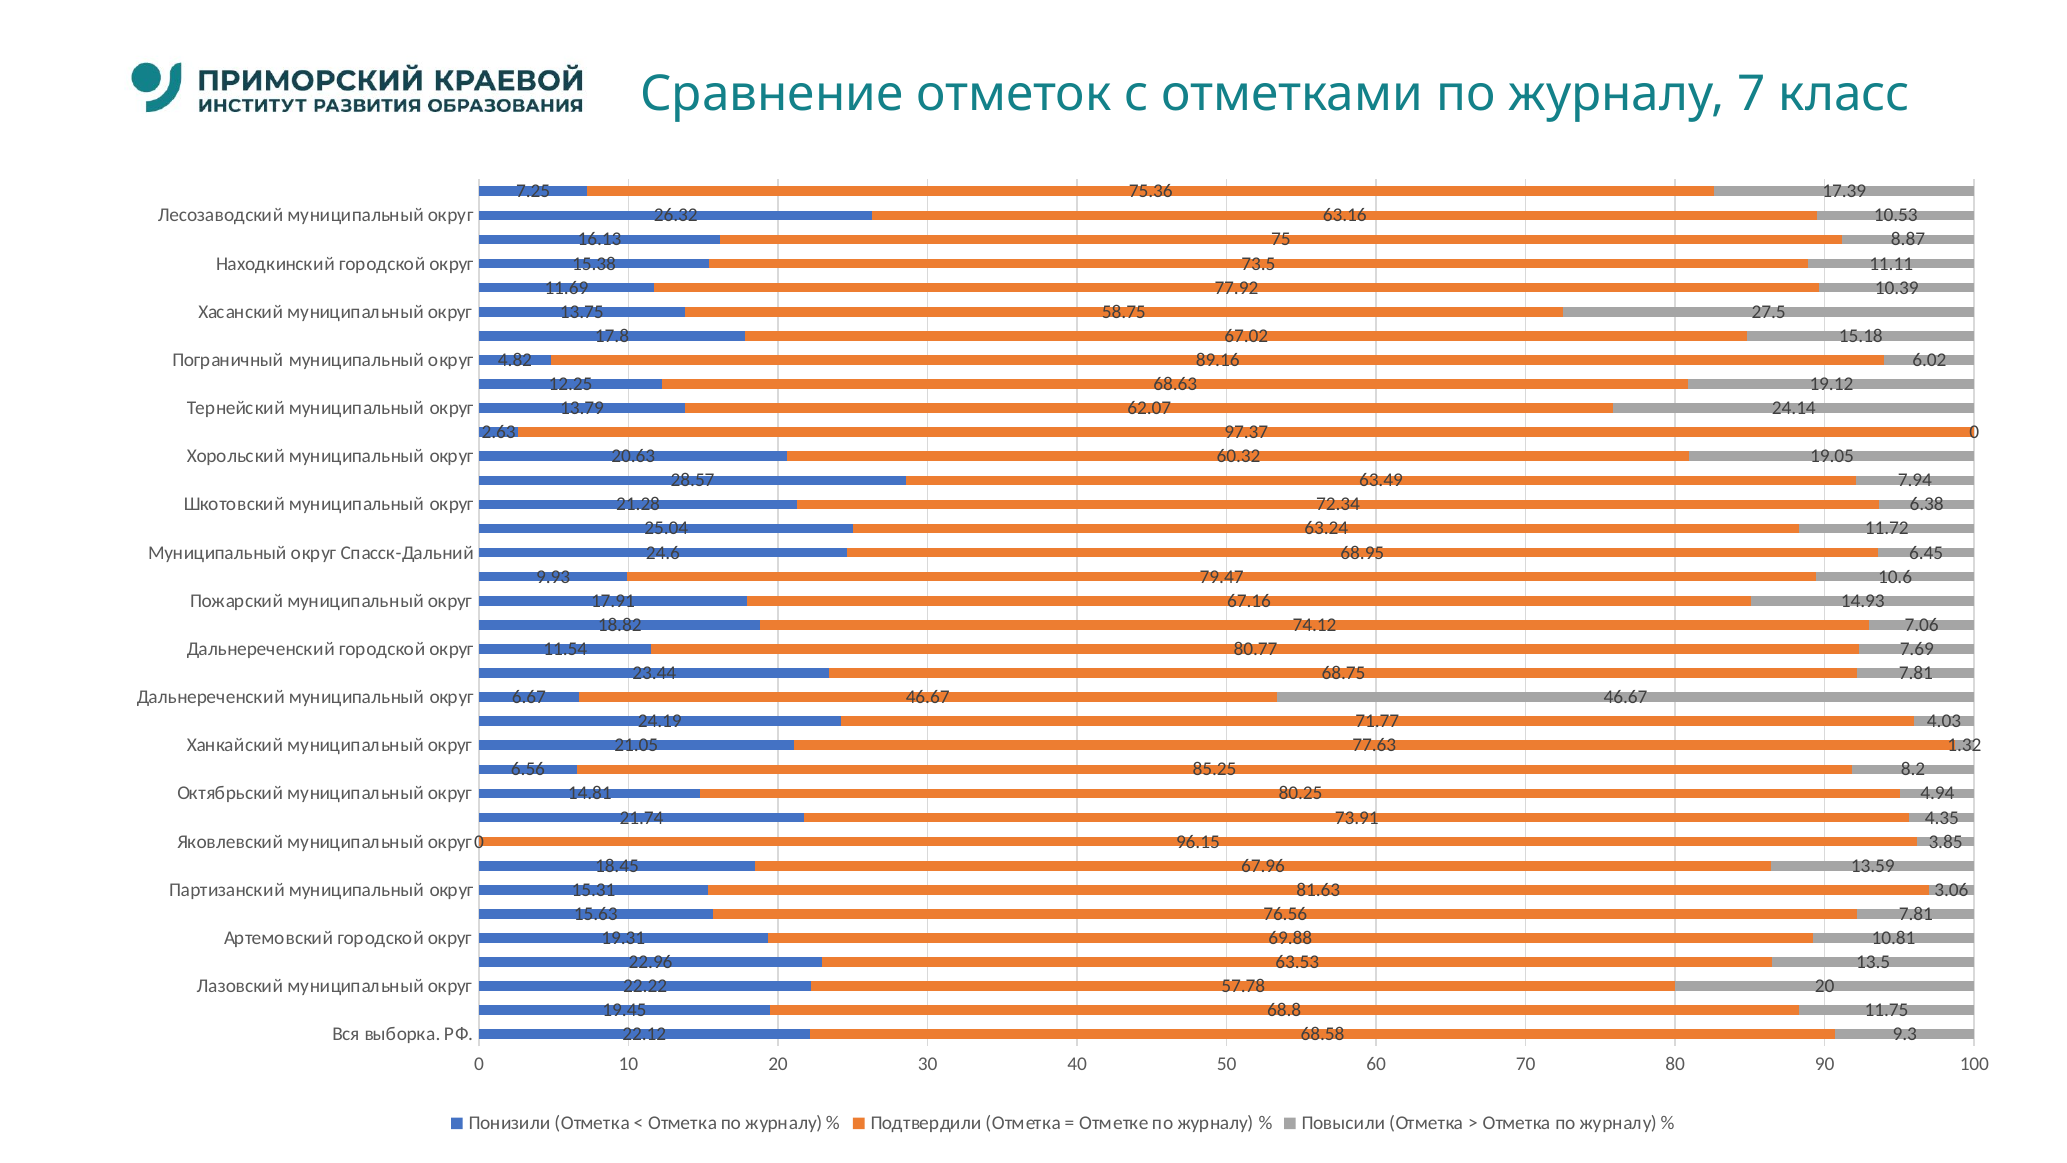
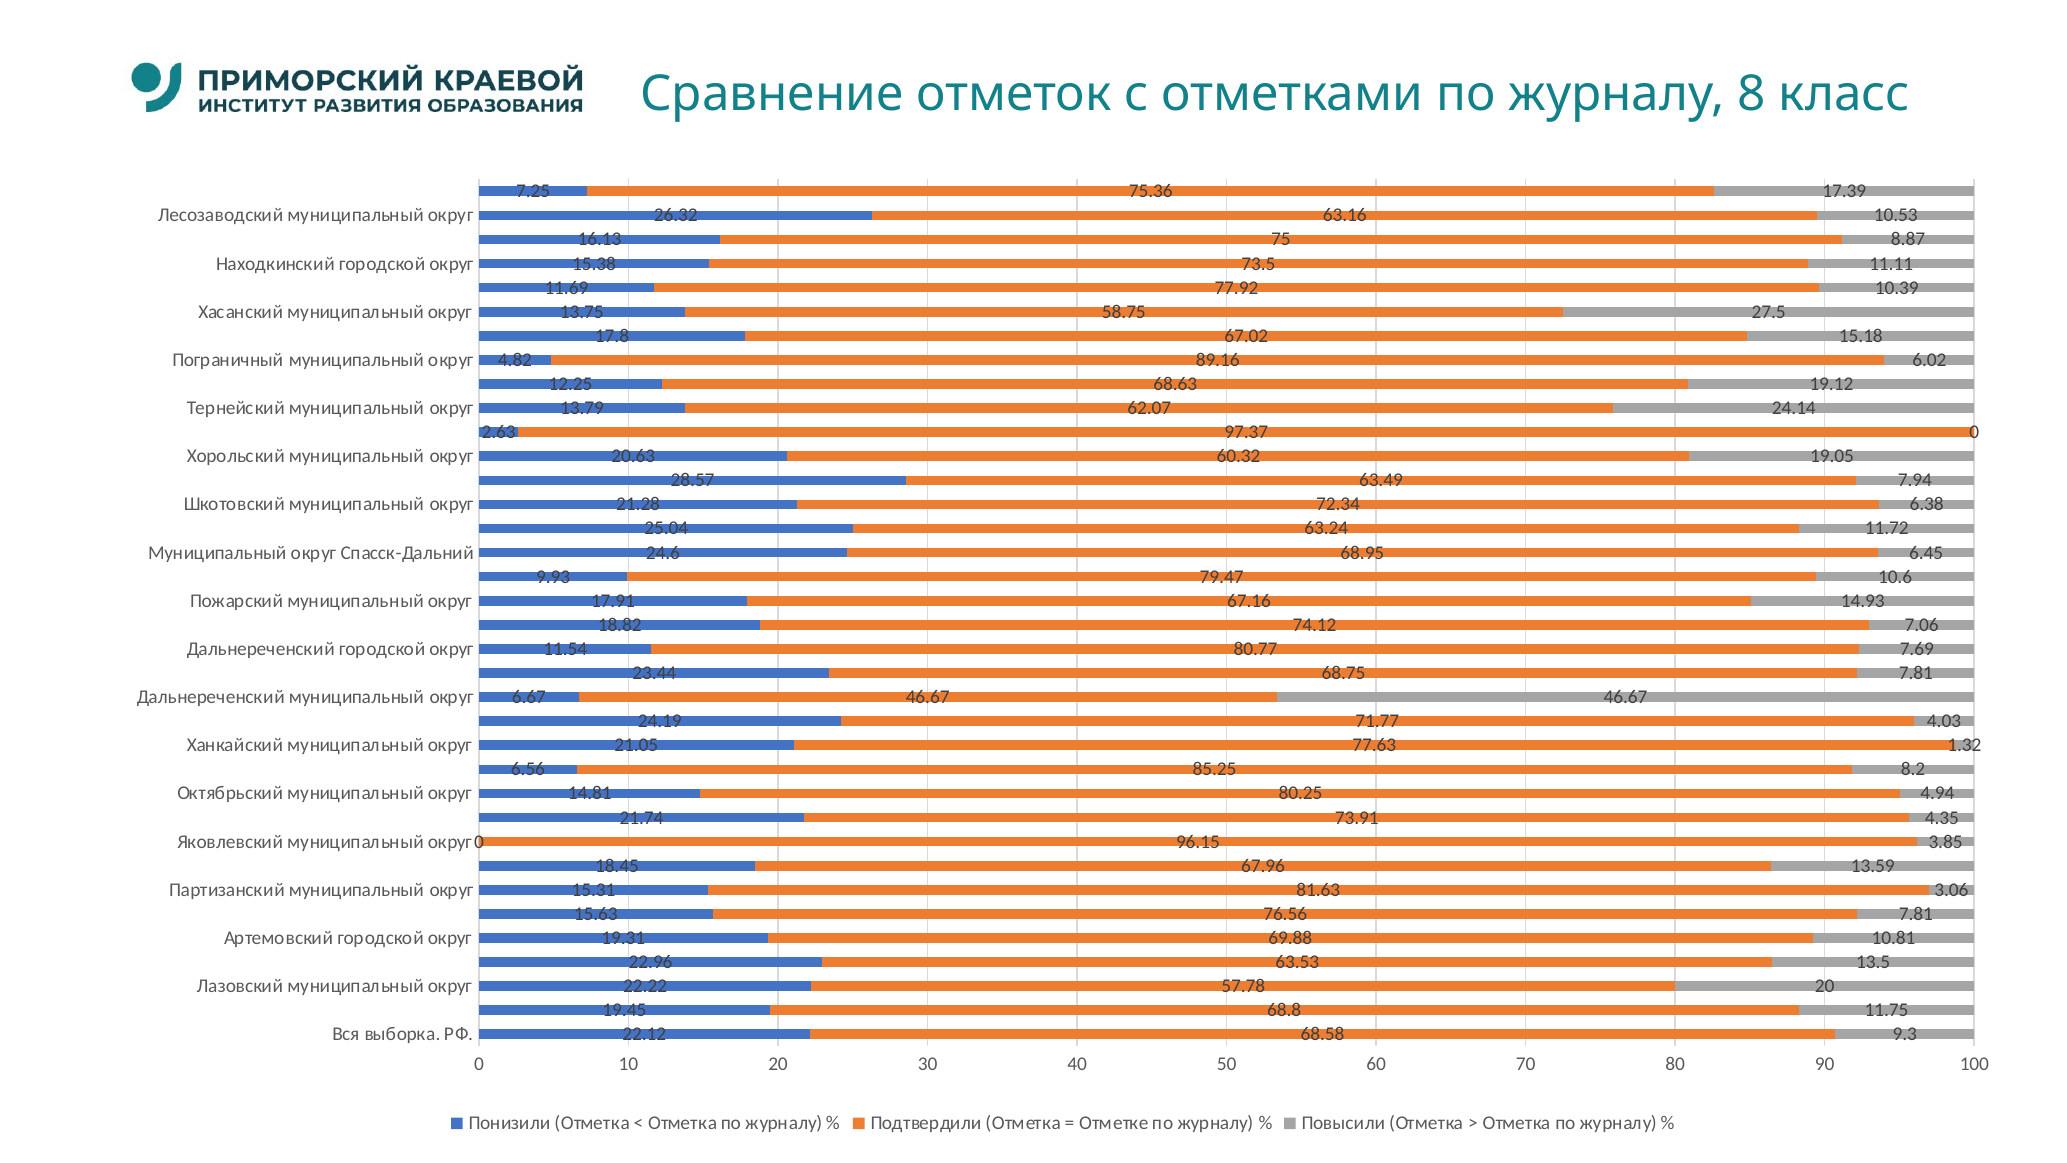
7: 7 -> 8 (1752, 95)
